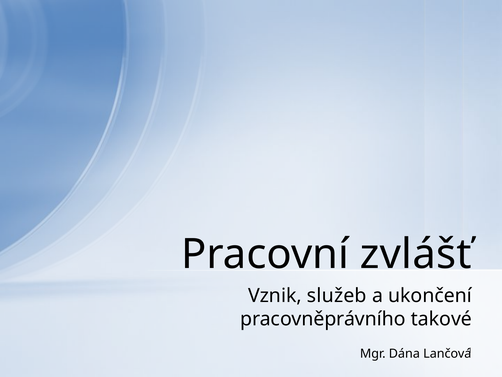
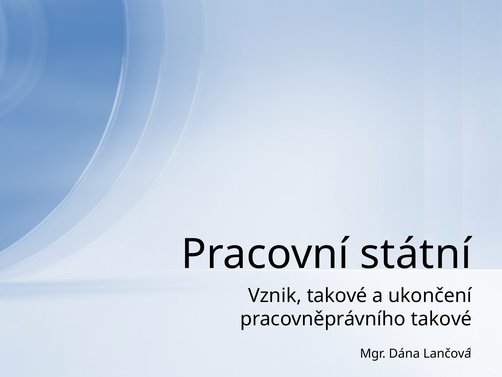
zvlášť: zvlášť -> státní (416, 254)
Vznik služeb: služeb -> takové (337, 295)
